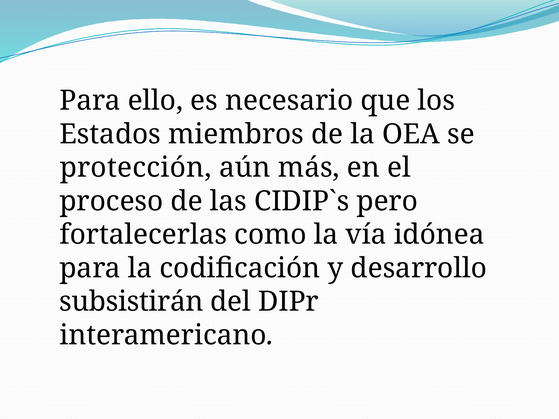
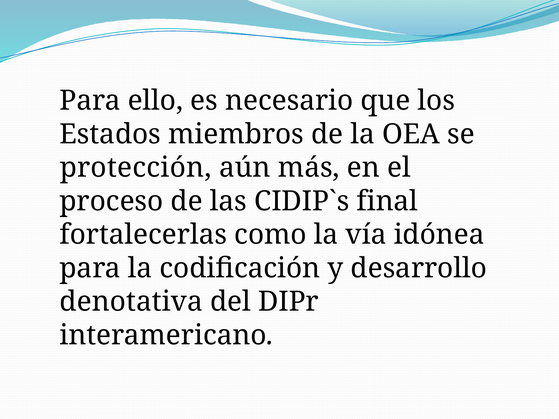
pero: pero -> final (387, 201)
subsistirán: subsistirán -> denotativa (131, 302)
